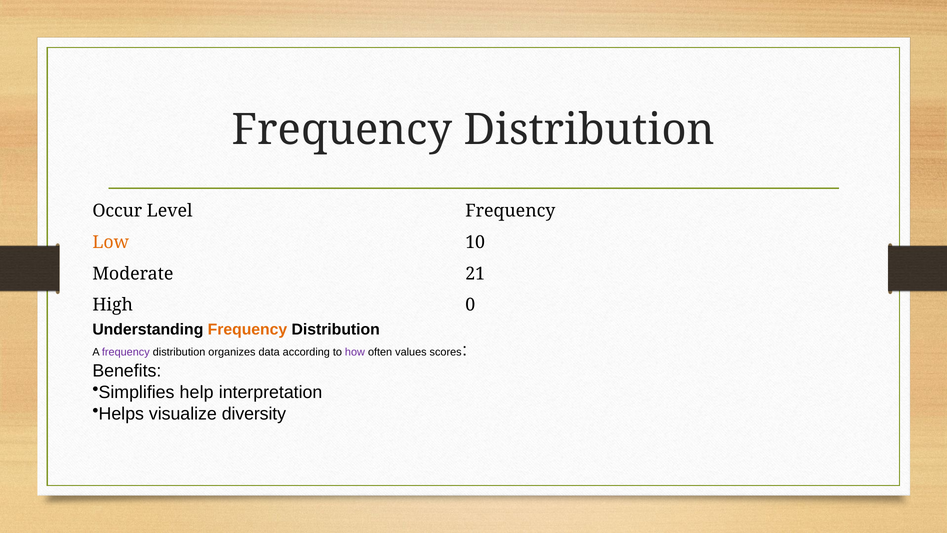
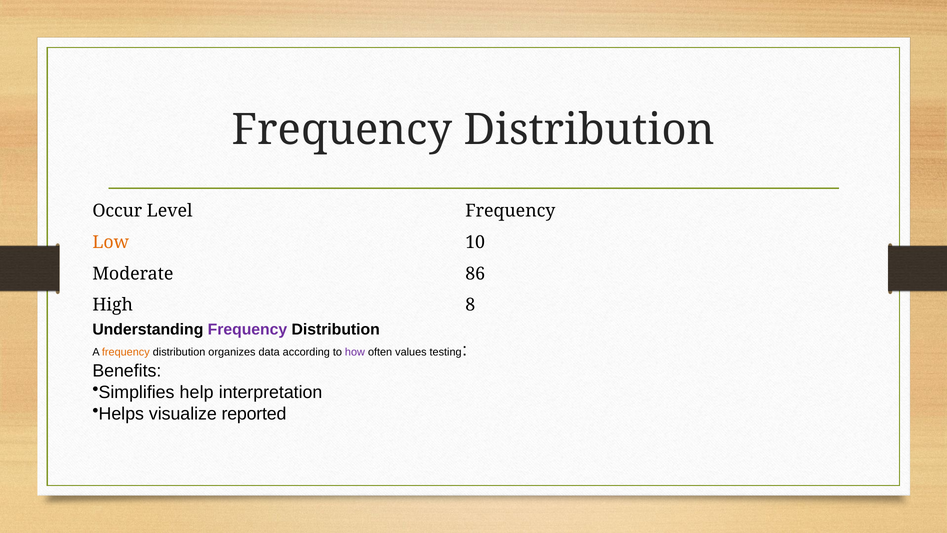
21: 21 -> 86 (475, 274)
0: 0 -> 8 (470, 305)
Frequency colour: orange -> purple (247, 329)
frequency colour: purple -> orange (126, 352)
scores: scores -> testing (446, 352)
diversity: diversity -> reported (254, 413)
